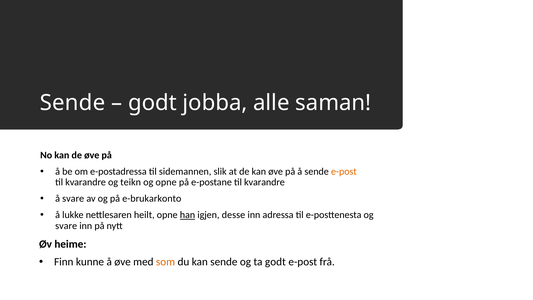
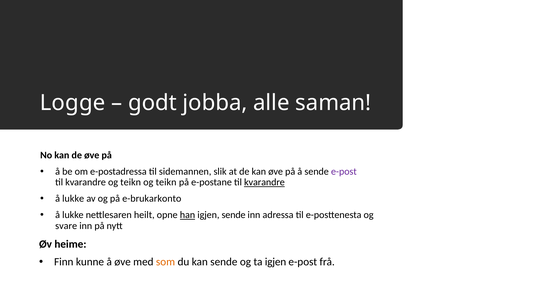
Sende: Sende -> Logge (73, 103)
e-post colour: orange -> purple (344, 171)
opne: opne -> teikn (166, 182)
kvarandre underline: none -> present (264, 182)
svare: svare -> lukke (73, 199)
igjen desse: desse -> sende (234, 215)
ta godt: godt -> igjen (276, 262)
